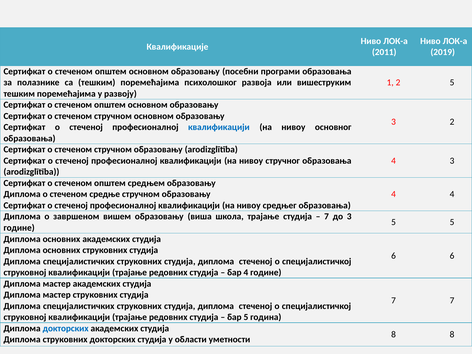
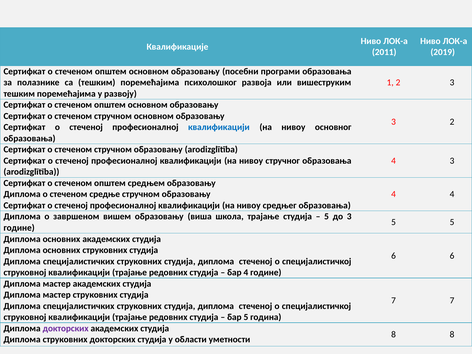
2 5: 5 -> 3 (452, 83)
7: 7 -> 5 (327, 217)
докторских colour: blue -> purple (66, 328)
